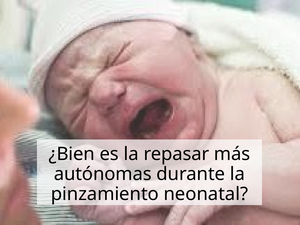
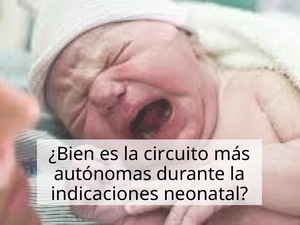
repasar: repasar -> circuito (176, 154)
pinzamiento: pinzamiento -> indicaciones (105, 194)
